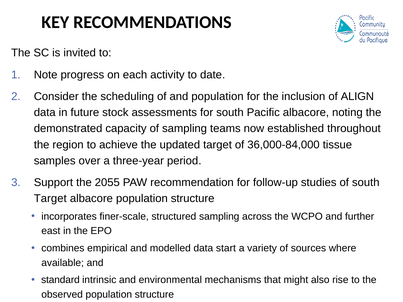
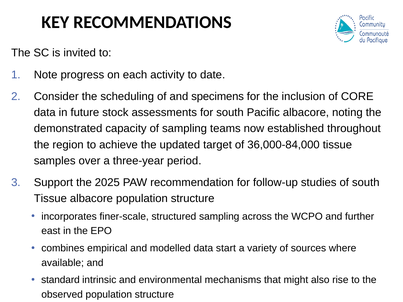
and population: population -> specimens (218, 96)
ALIGN: ALIGN -> CORE (357, 96)
2055: 2055 -> 2025 (107, 183)
Target: Target -> Tissue (50, 199)
